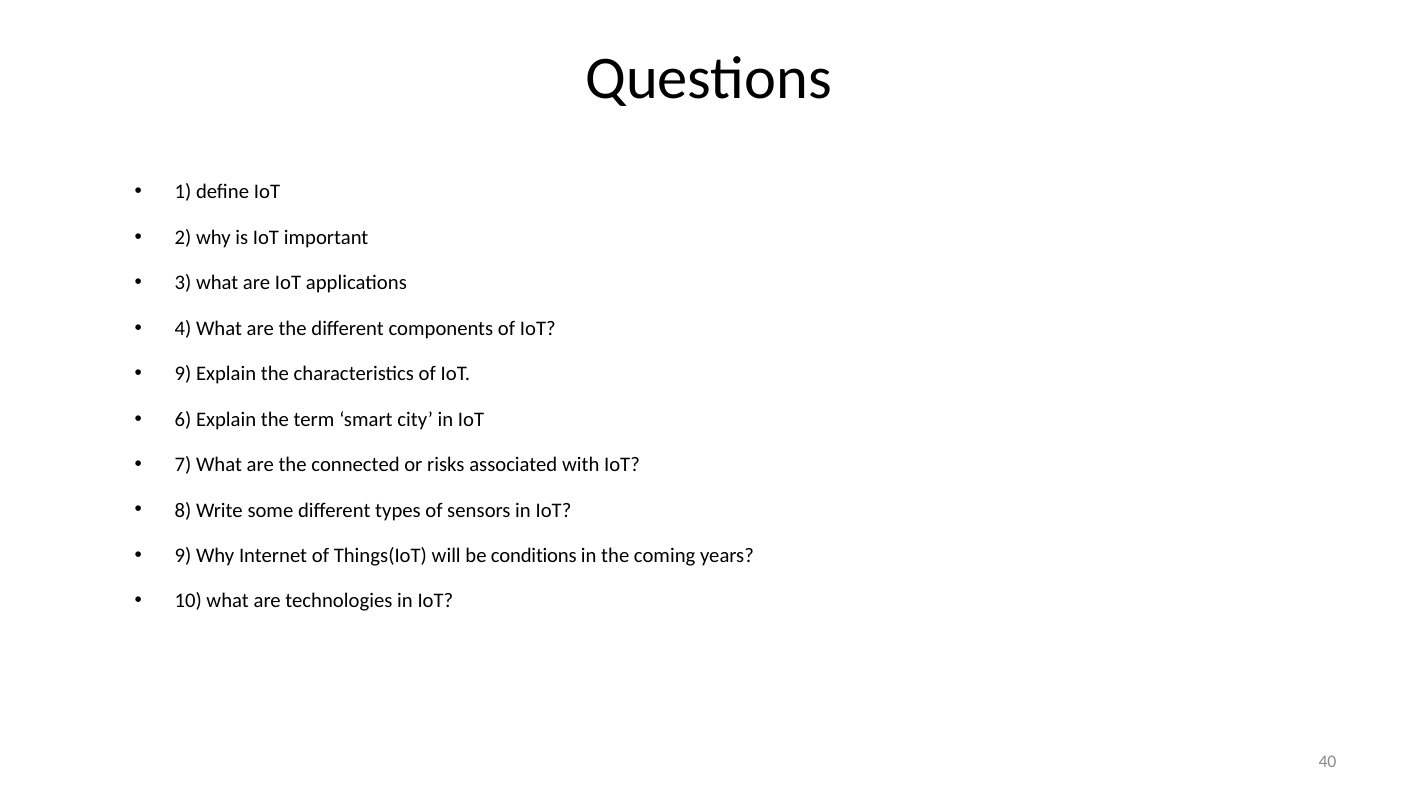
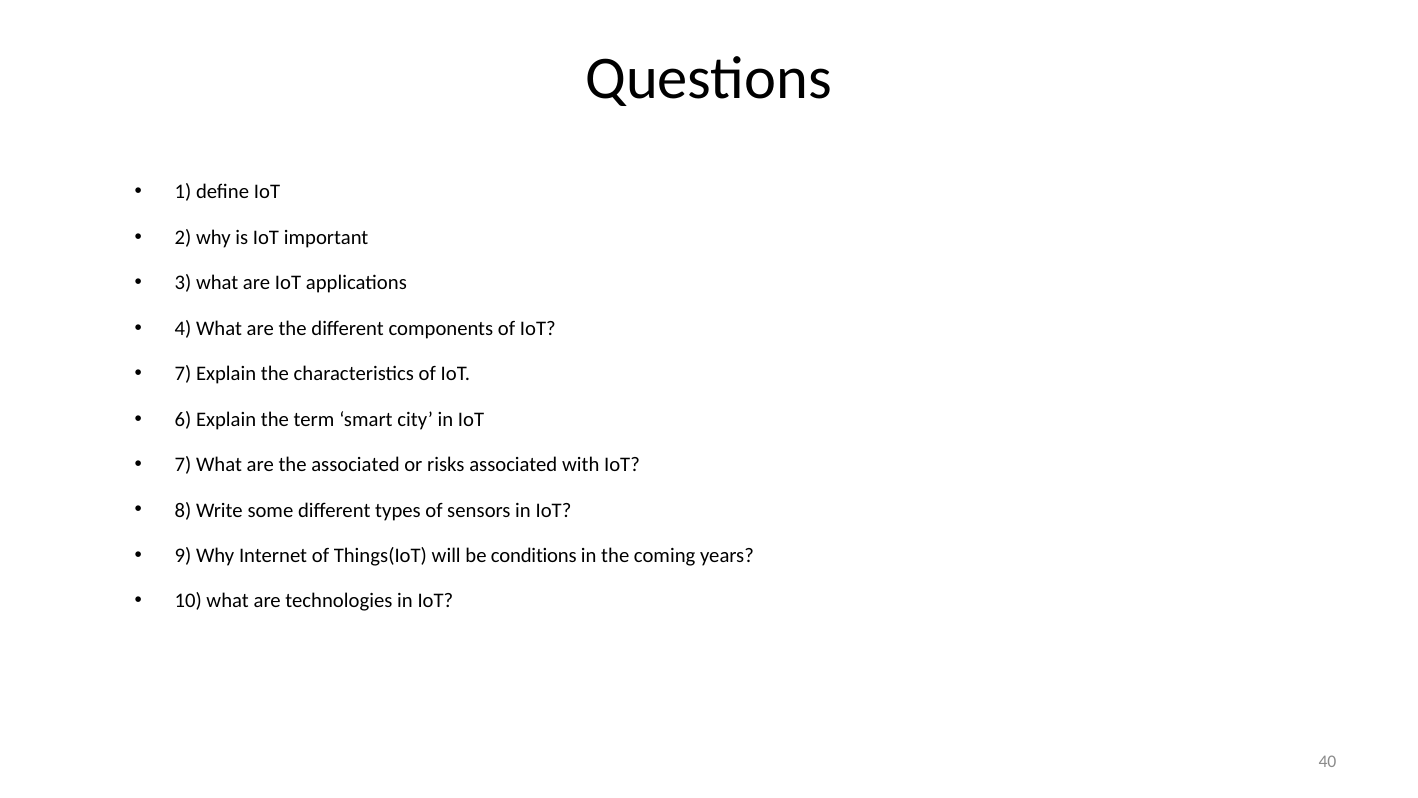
9: 9 -> 7 (183, 374)
the connected: connected -> associated (355, 465)
